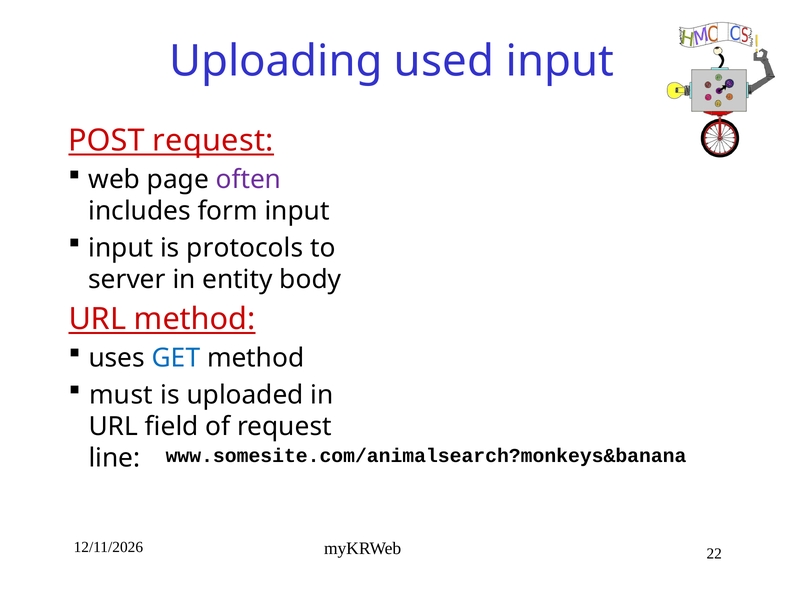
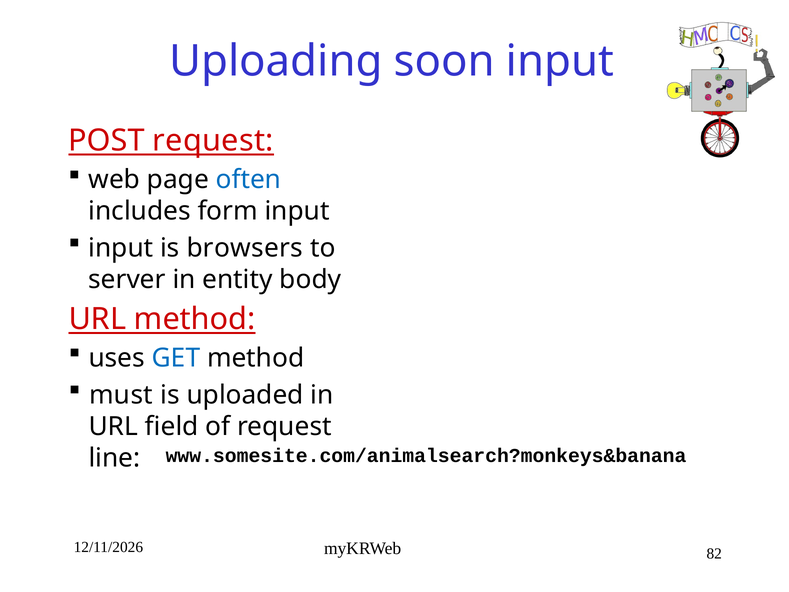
used: used -> soon (444, 61)
often colour: purple -> blue (248, 180)
protocols: protocols -> browsers (245, 248)
22: 22 -> 82 (714, 553)
